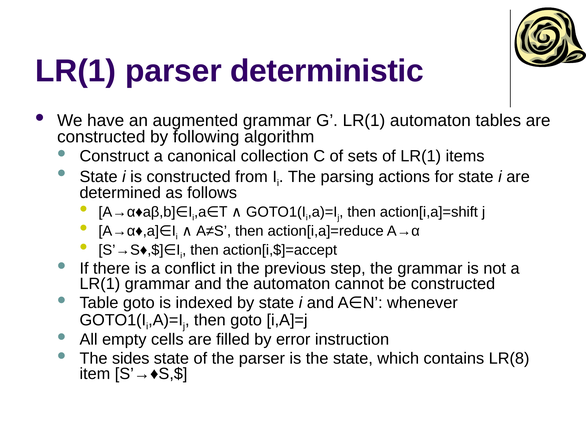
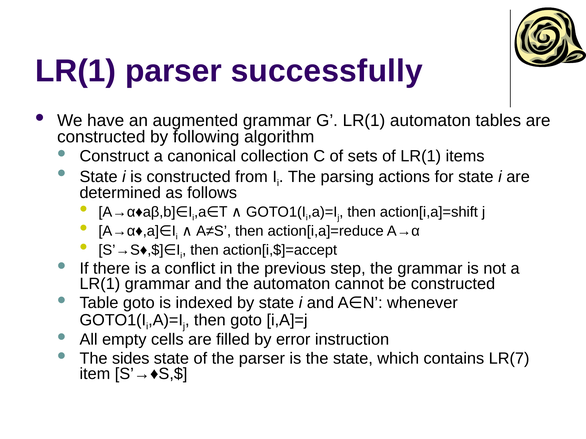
deterministic: deterministic -> successfully (327, 71)
LR(8: LR(8 -> LR(7 (509, 359)
